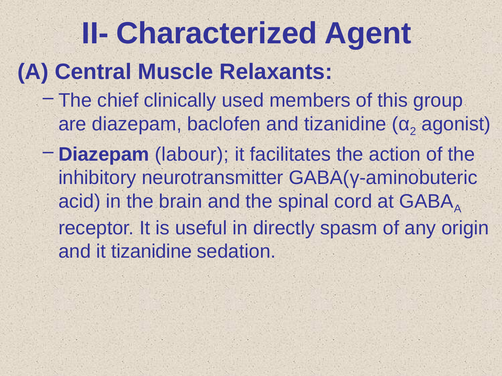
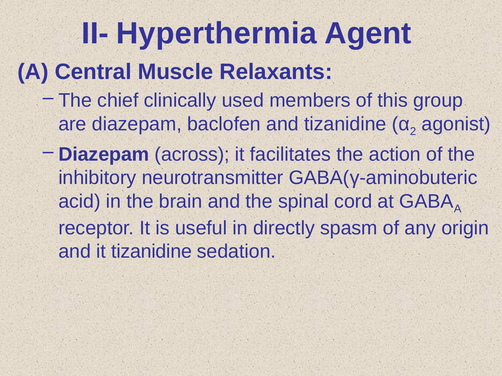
Characterized: Characterized -> Hyperthermia (217, 34)
labour: labour -> across (192, 155)
